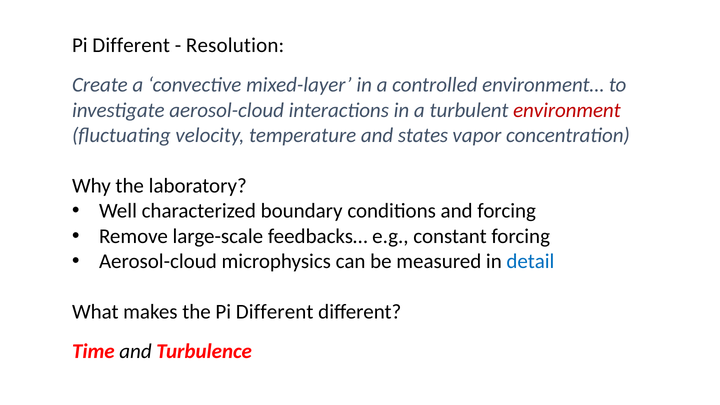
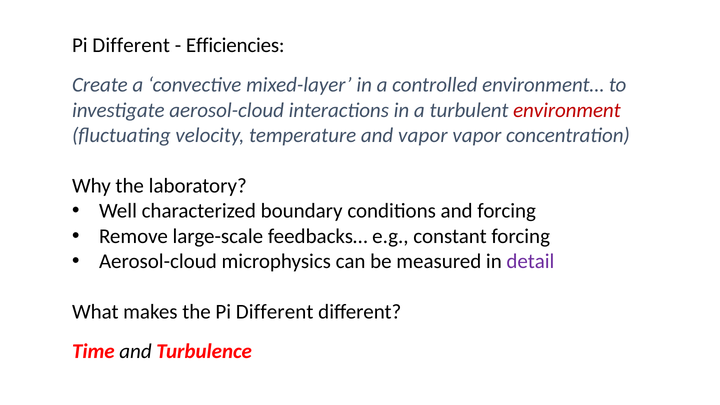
Resolution: Resolution -> Efficiencies (235, 45)
and states: states -> vapor (423, 135)
detail colour: blue -> purple (530, 261)
